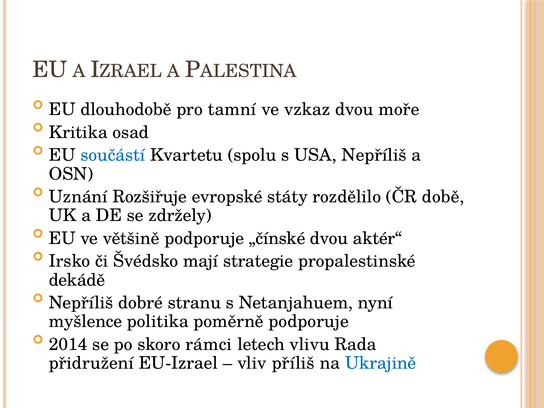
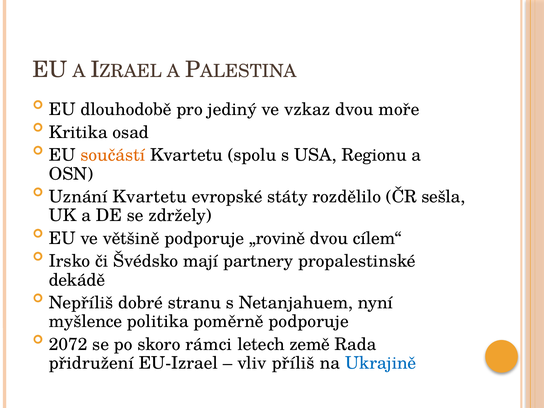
tamní: tamní -> jediný (232, 110)
součástí colour: blue -> orange (113, 155)
USA Nepříliš: Nepříliš -> Regionu (374, 155)
Uznání Rozšiřuje: Rozšiřuje -> Kvartetu (150, 197)
době: době -> sešla (443, 197)
„čínské: „čínské -> „rovině (277, 238)
aktér“: aktér“ -> cílem“ (377, 238)
strategie: strategie -> partnery (258, 261)
2014: 2014 -> 2072 (68, 344)
vlivu: vlivu -> země (310, 344)
